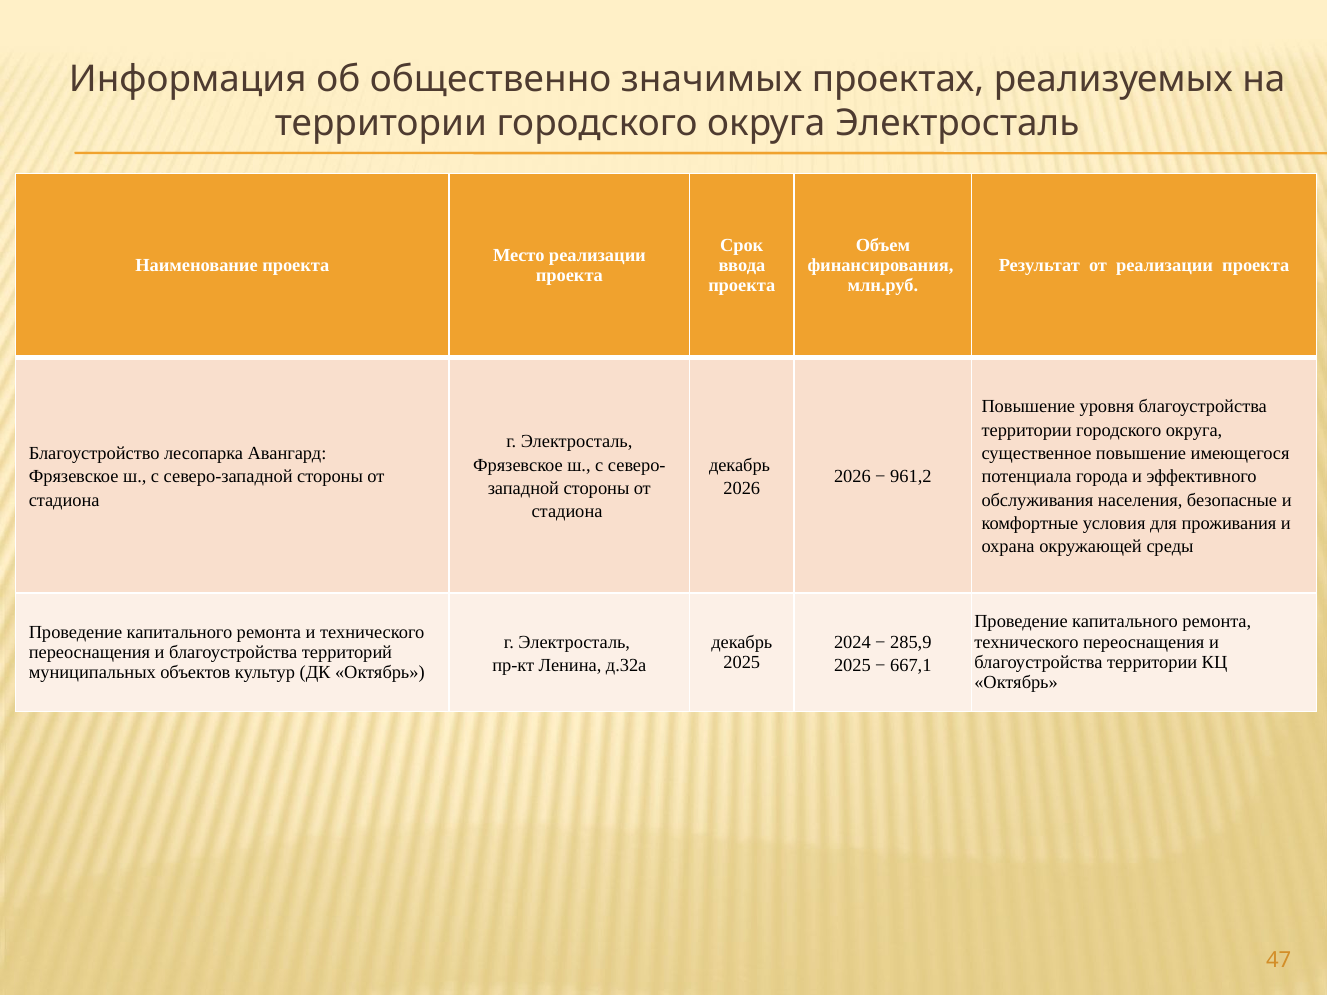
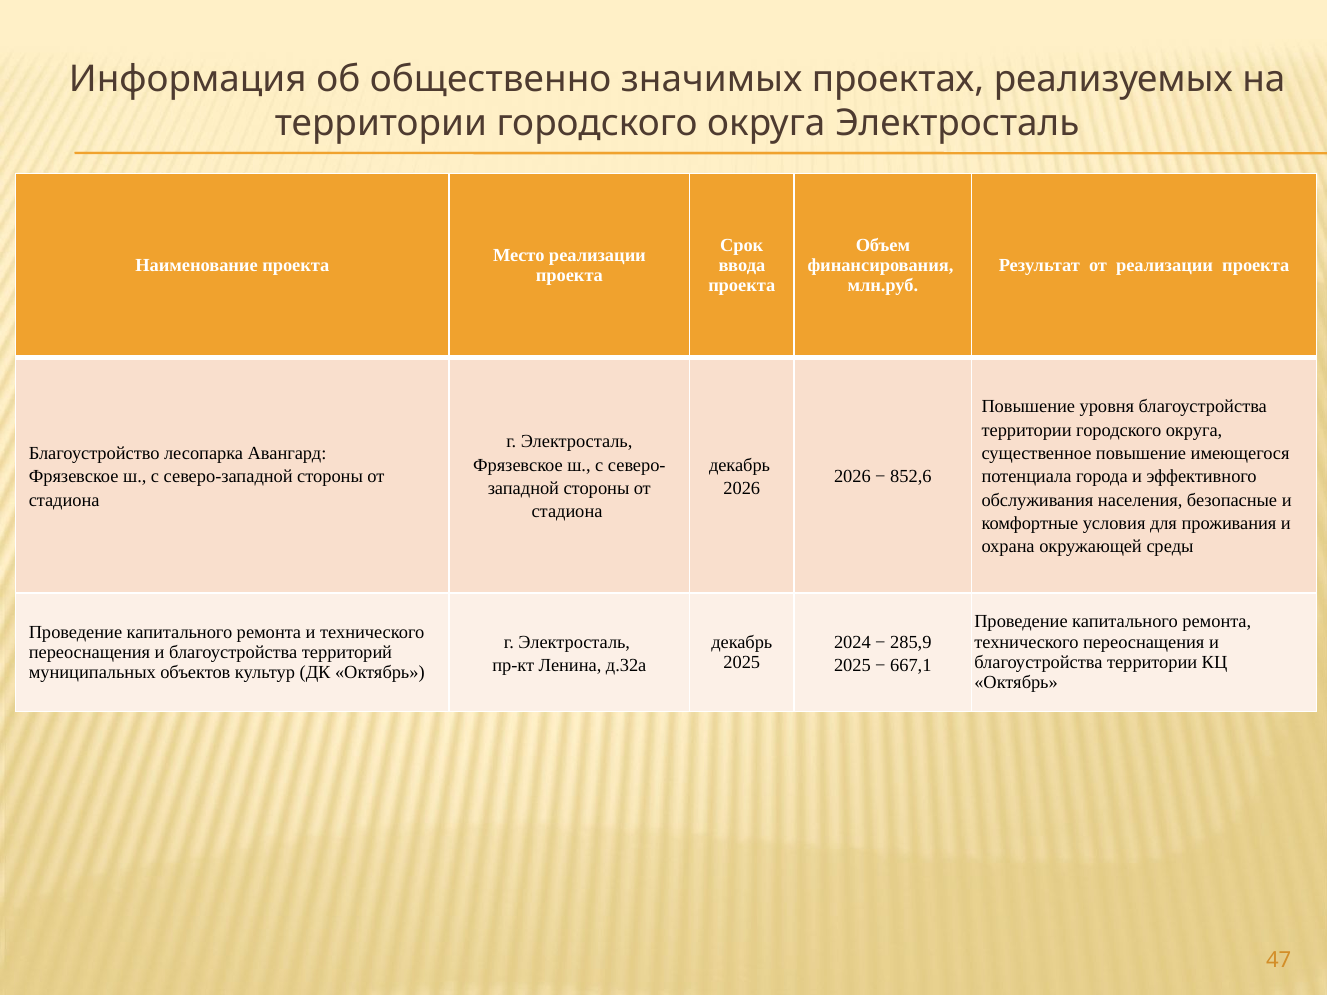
961,2: 961,2 -> 852,6 (911, 477)
